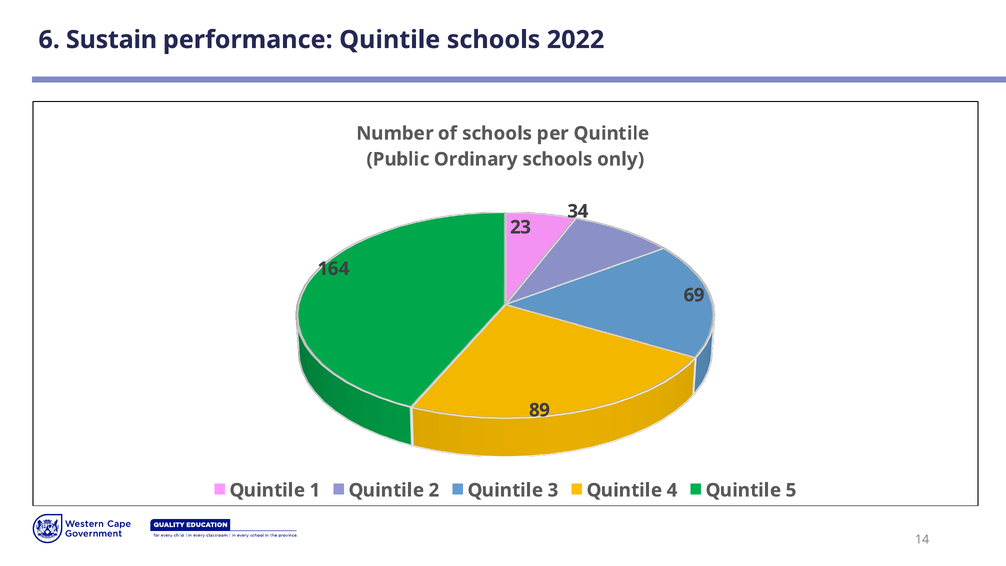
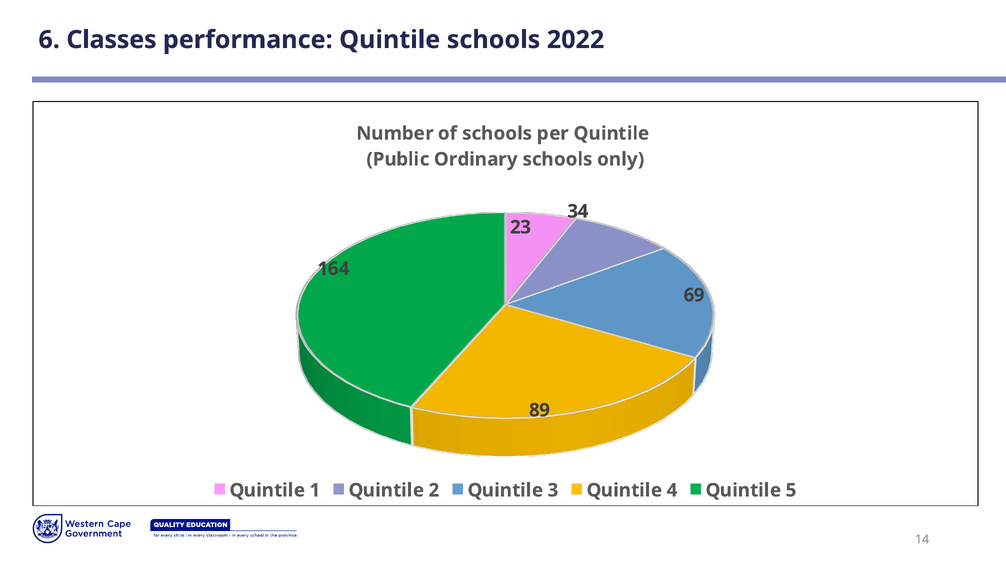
Sustain: Sustain -> Classes (111, 40)
